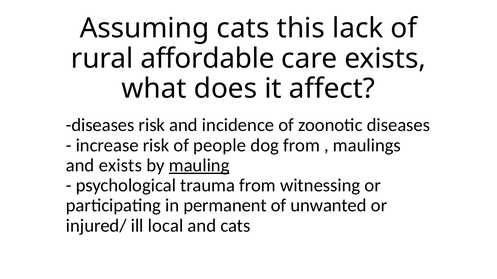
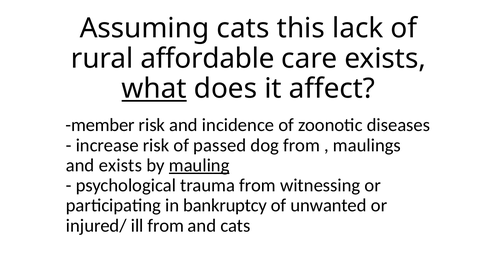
what underline: none -> present (154, 89)
diseases: diseases -> member (100, 125)
people: people -> passed (220, 146)
permanent: permanent -> bankruptcy (225, 206)
ill local: local -> from (166, 226)
